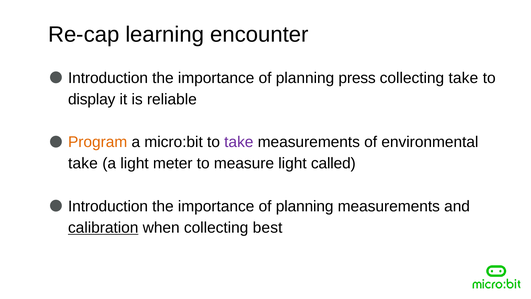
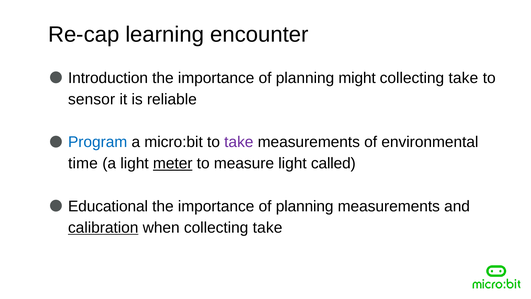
press: press -> might (357, 78)
display: display -> sensor (92, 99)
Program colour: orange -> blue (98, 142)
take: take -> time (83, 163)
meter underline: none -> present (173, 163)
Introduction: Introduction -> Educational (108, 206)
when collecting best: best -> take (268, 227)
